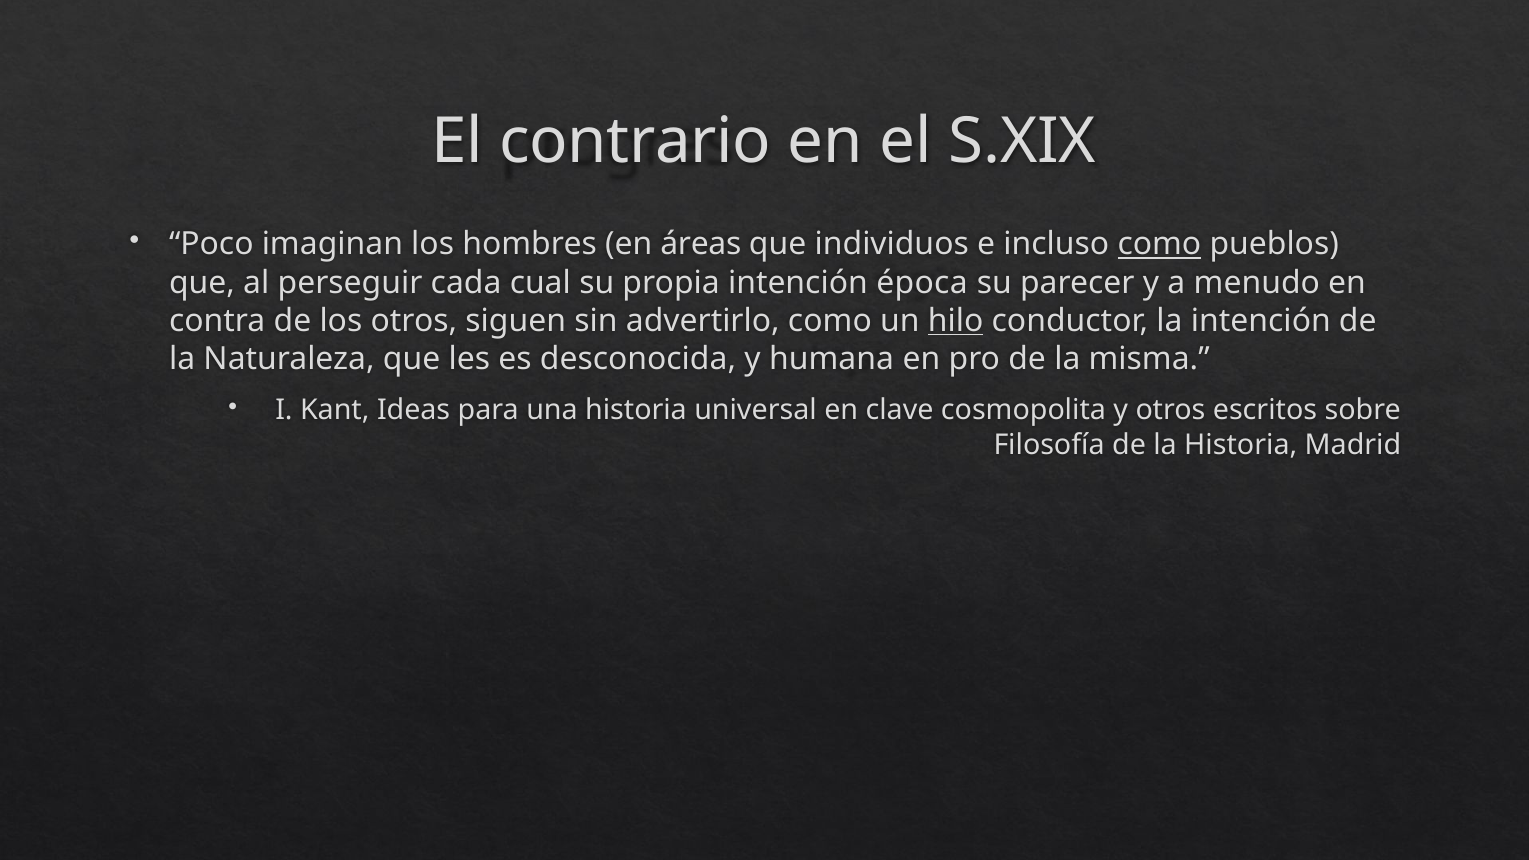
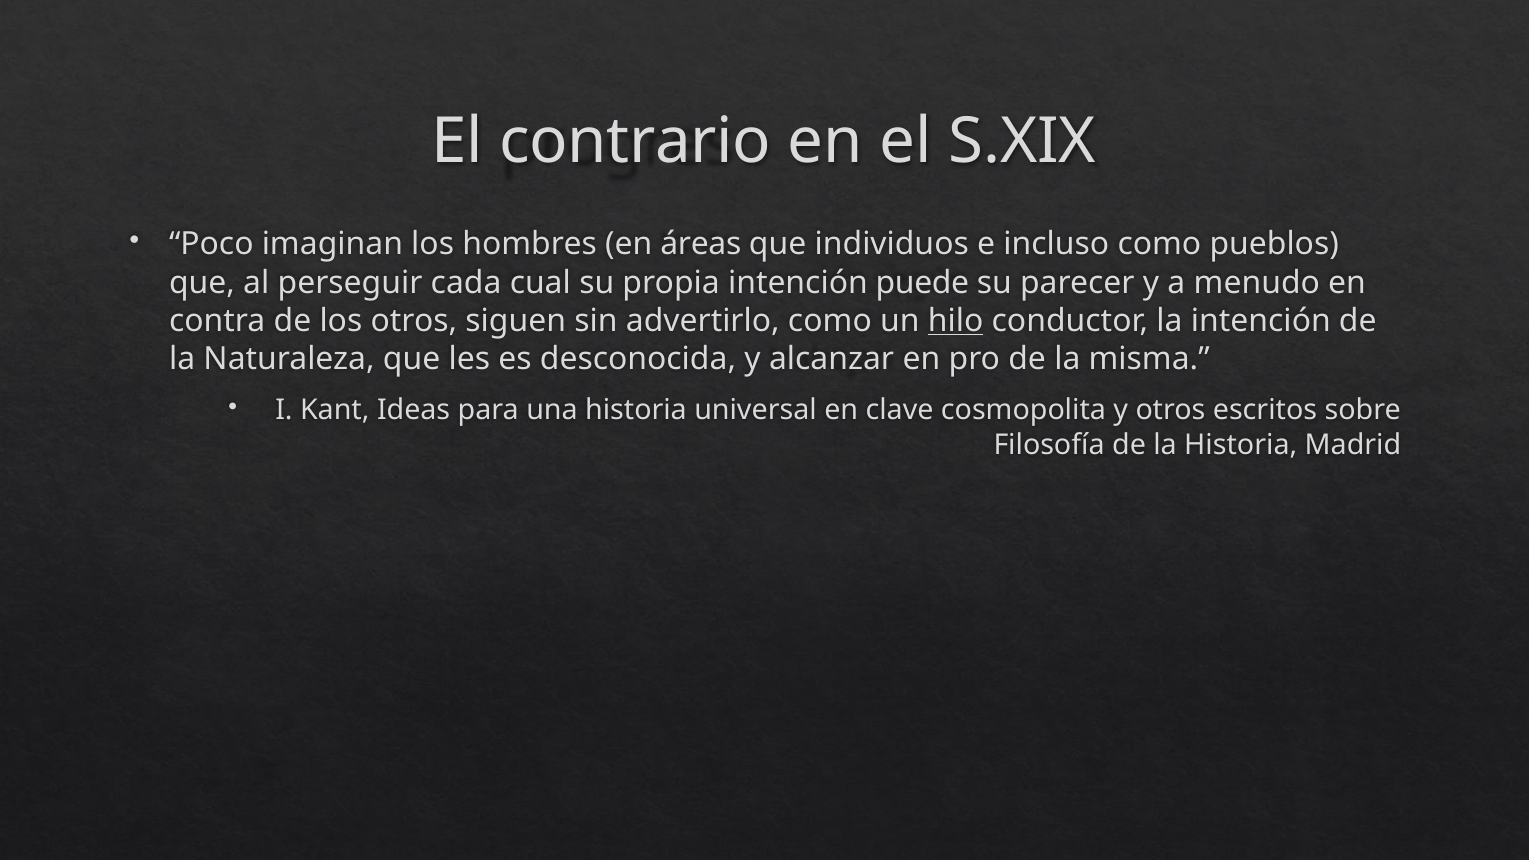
como underline: present -> none (1159, 244)
época: época -> puede (922, 283)
humana: humana -> alcanzar (832, 359)
